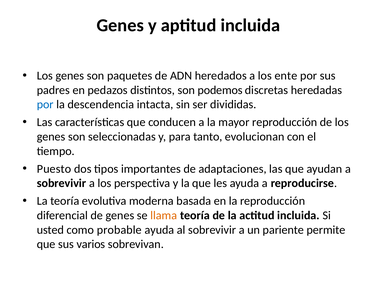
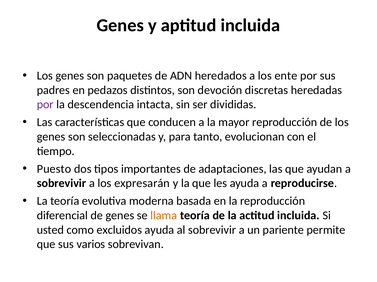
podemos: podemos -> devoción (220, 90)
por colour: blue -> purple (45, 105)
perspectiva: perspectiva -> expresarán (142, 184)
probable: probable -> excluidos (119, 230)
